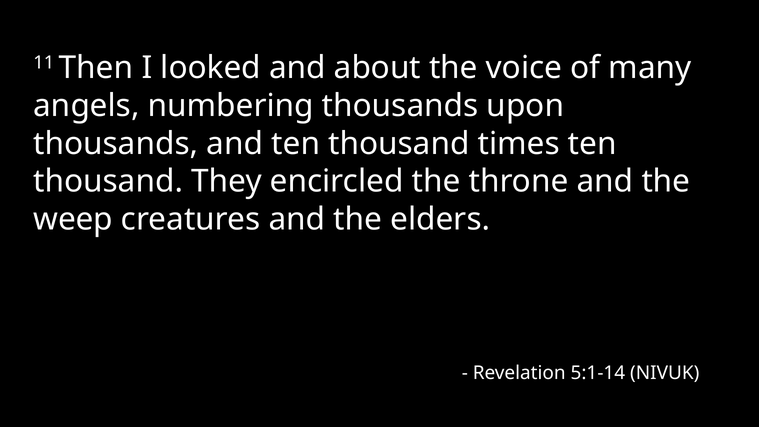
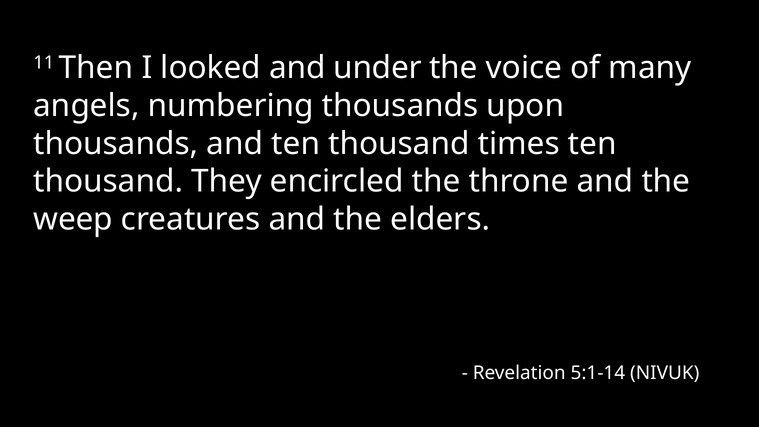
about: about -> under (378, 68)
